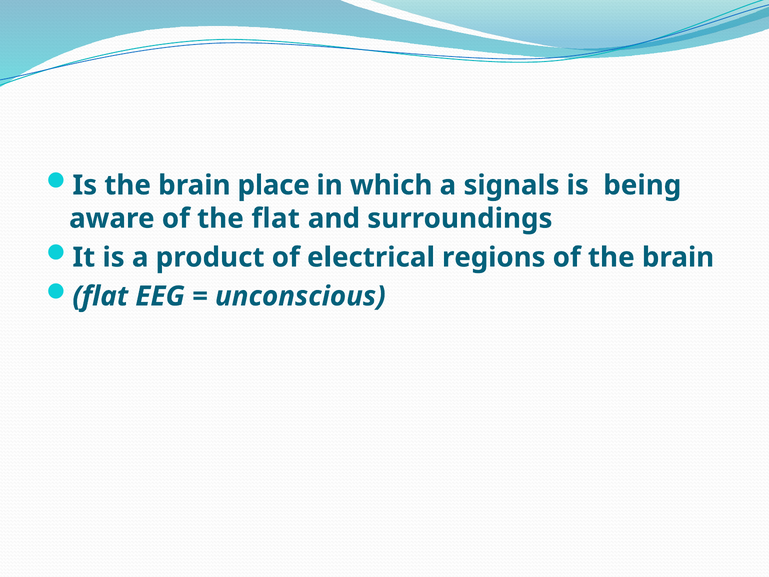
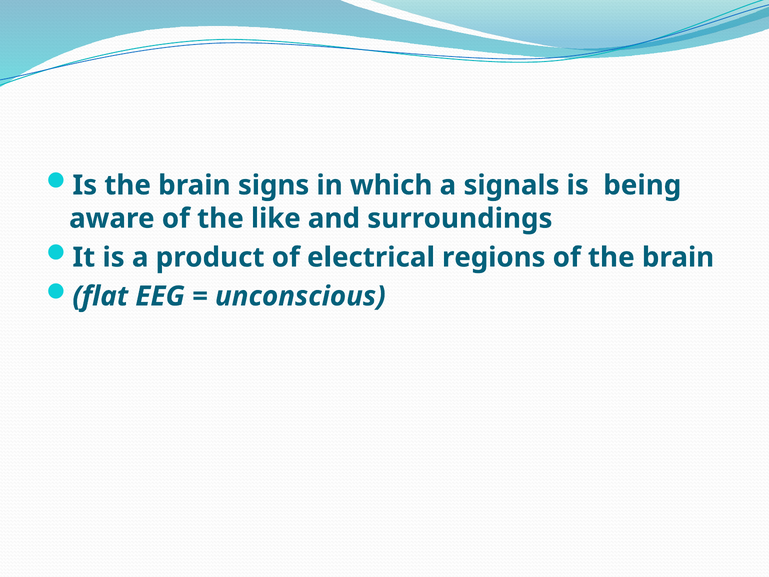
place: place -> signs (274, 185)
the flat: flat -> like (276, 218)
